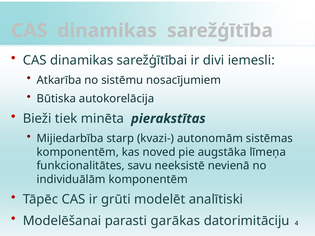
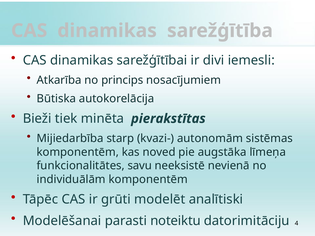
sistēmu: sistēmu -> princips (122, 80)
garākas: garākas -> noteiktu (176, 221)
